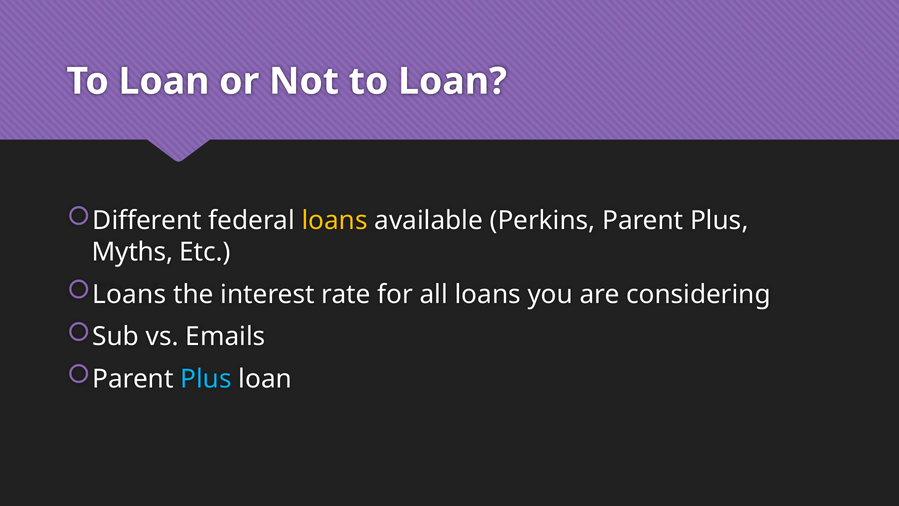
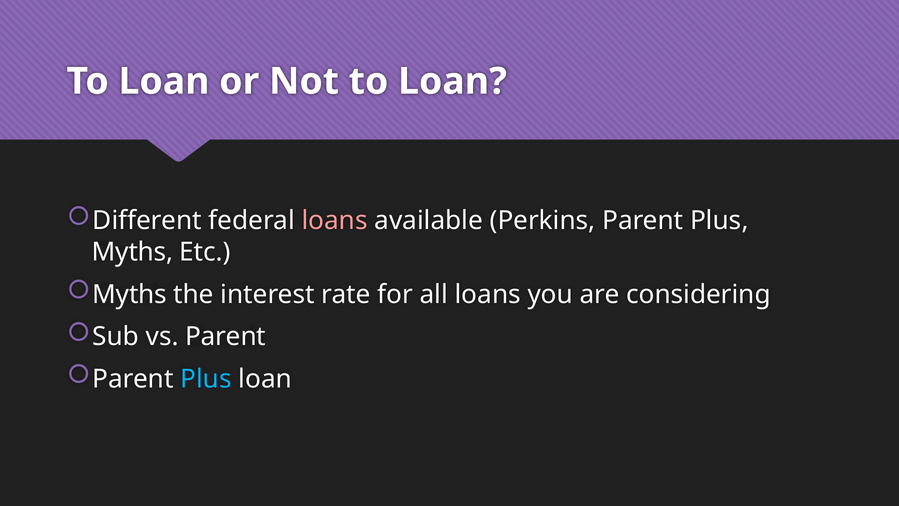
loans colour: yellow -> pink (335, 221)
Loans: Loans -> Myths (130, 294)
vs Emails: Emails -> Parent (226, 337)
